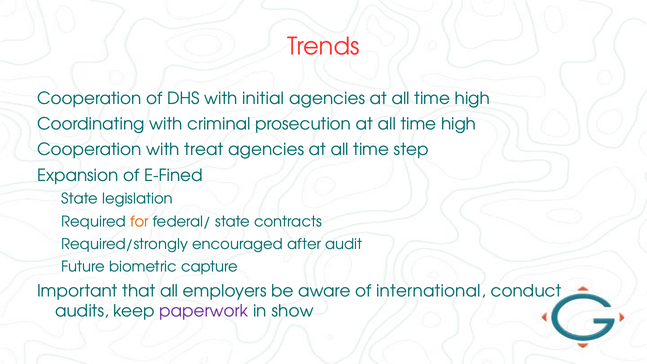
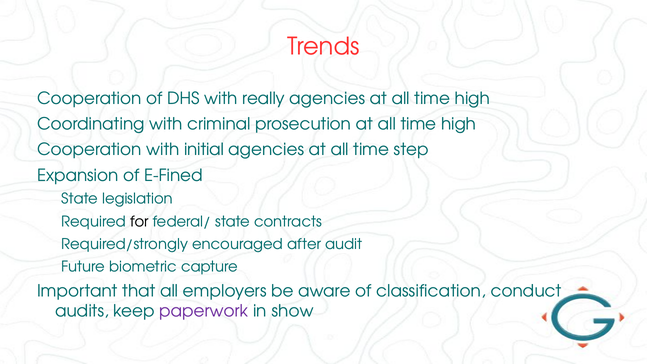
initial: initial -> really (263, 99)
treat: treat -> initial (204, 150)
for colour: orange -> black (139, 222)
international: international -> classification (431, 291)
